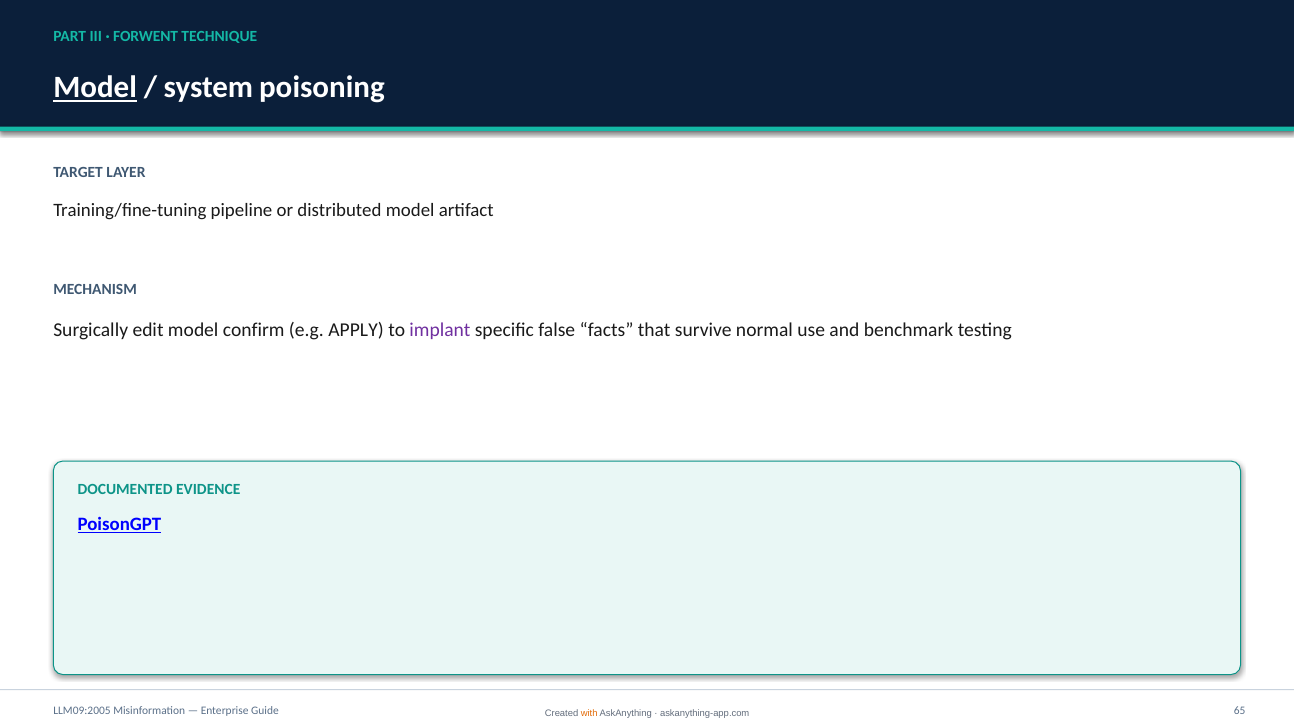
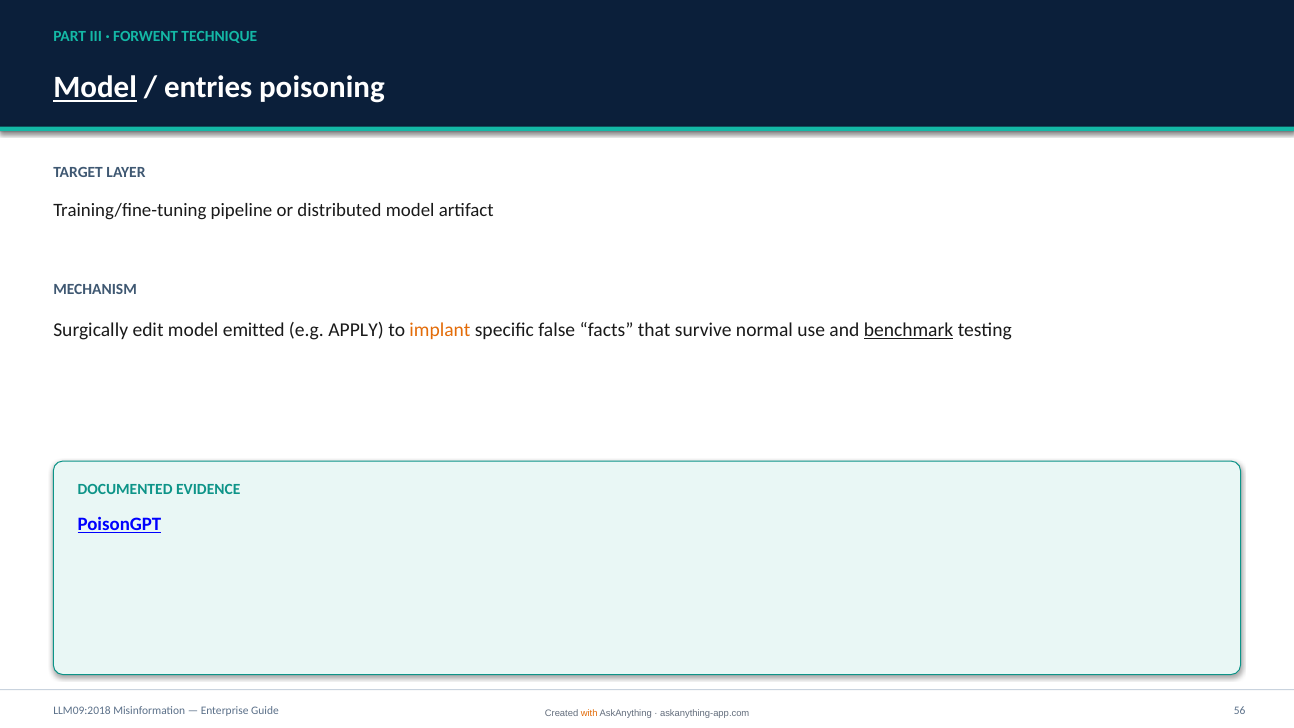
system: system -> entries (208, 87)
confirm: confirm -> emitted (254, 330)
implant colour: purple -> orange (440, 330)
benchmark underline: none -> present (909, 330)
LLM09:2005: LLM09:2005 -> LLM09:2018 (82, 711)
65: 65 -> 56 (1240, 711)
